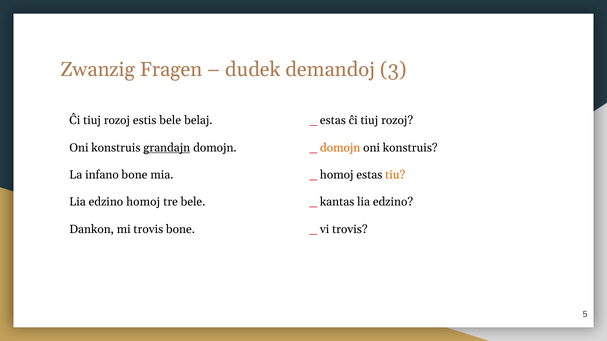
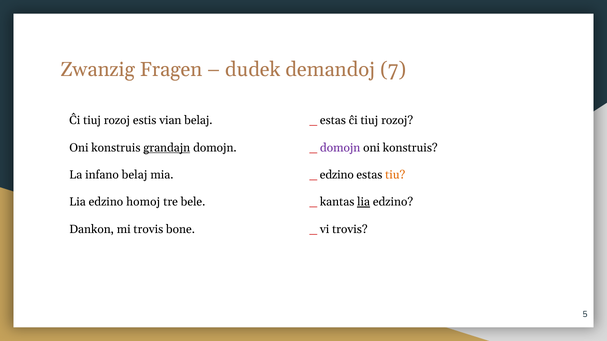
3: 3 -> 7 (393, 70)
estis bele: bele -> vian (170, 121)
domojn colour: orange -> purple (340, 148)
infano bone: bone -> belaj (135, 175)
homoj: homoj -> edzino (337, 175)
lia underline: none -> present (364, 202)
